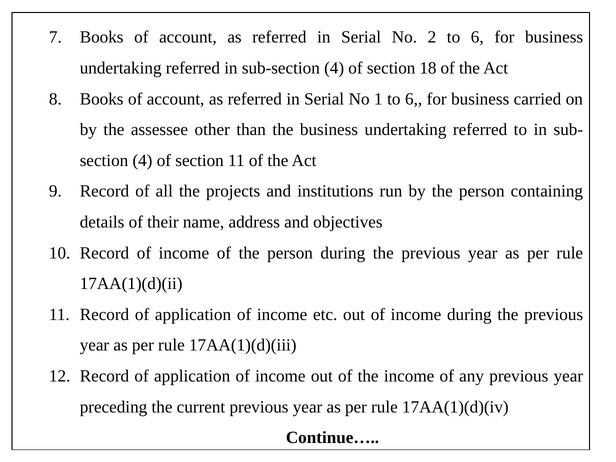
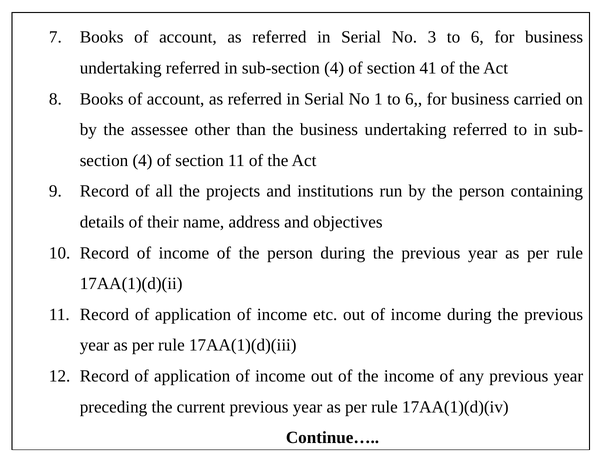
2: 2 -> 3 (432, 37)
18: 18 -> 41 (428, 68)
